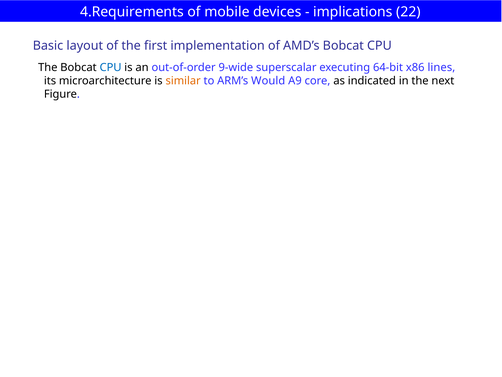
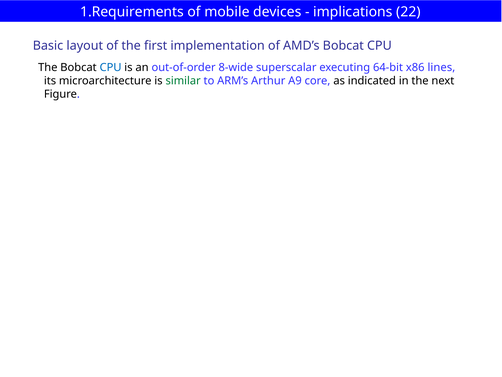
4.Requirements: 4.Requirements -> 1.Requirements (132, 12)
9-wide: 9-wide -> 8-wide (236, 67)
similar colour: orange -> green (183, 81)
Would: Would -> Arthur (268, 81)
